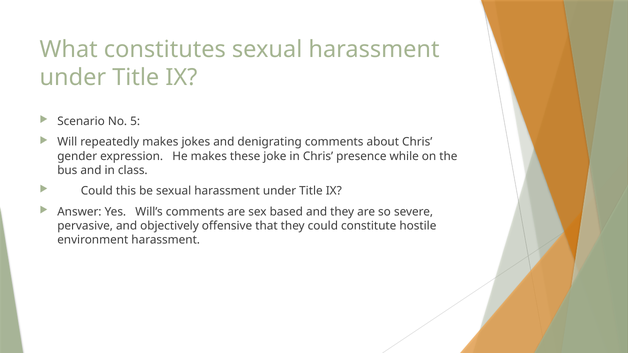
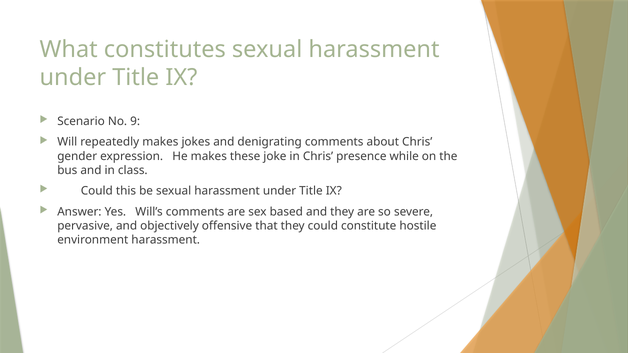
5: 5 -> 9 (135, 122)
